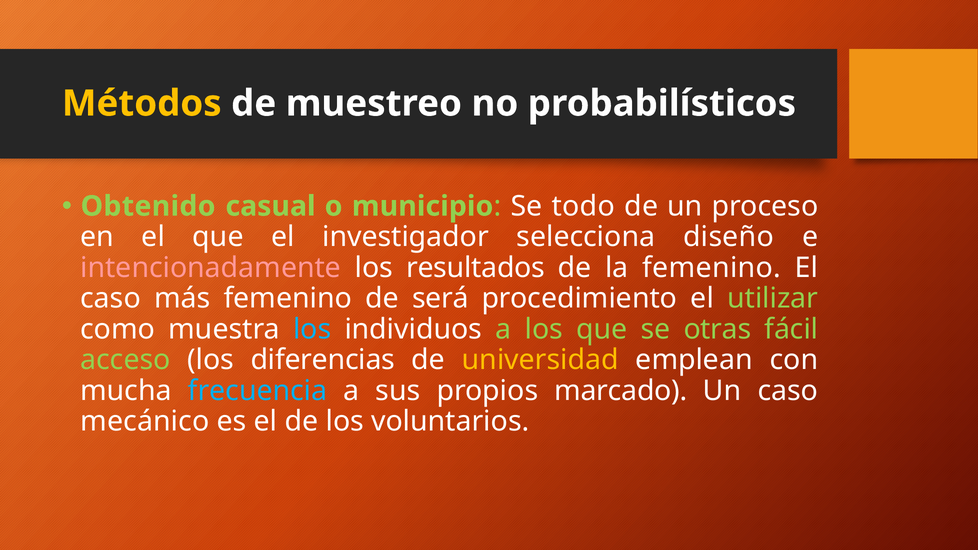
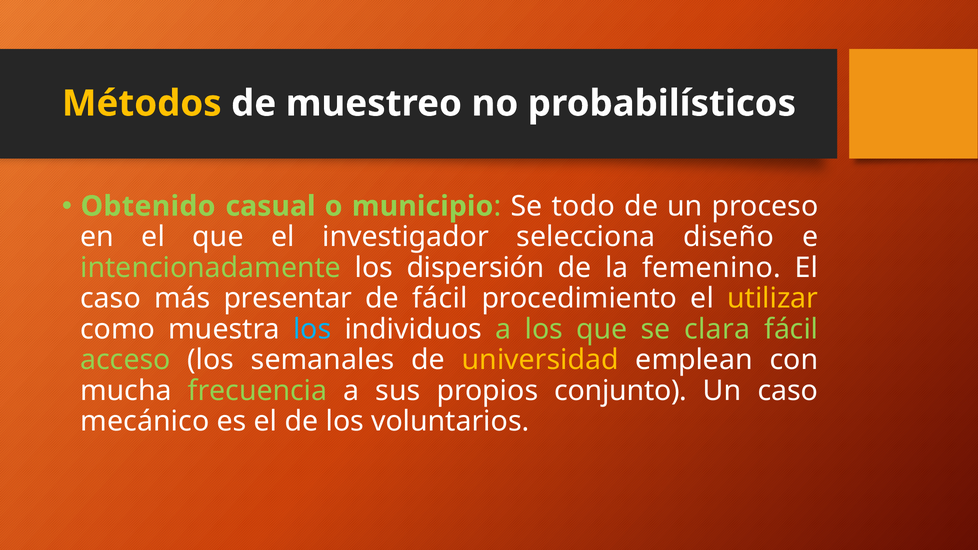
intencionadamente colour: pink -> light green (211, 268)
resultados: resultados -> dispersión (476, 268)
más femenino: femenino -> presentar (288, 299)
de será: será -> fácil (440, 299)
utilizar colour: light green -> yellow (773, 299)
otras: otras -> clara (717, 329)
diferencias: diferencias -> semanales (323, 360)
frecuencia colour: light blue -> light green (257, 391)
marcado: marcado -> conjunto (621, 391)
